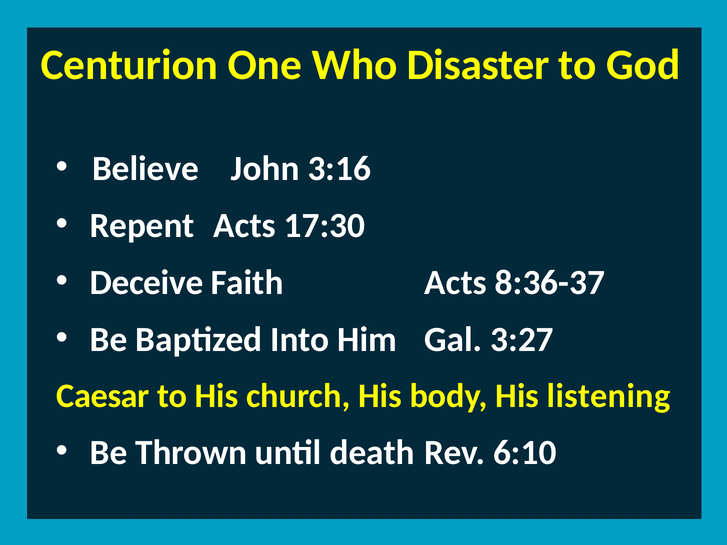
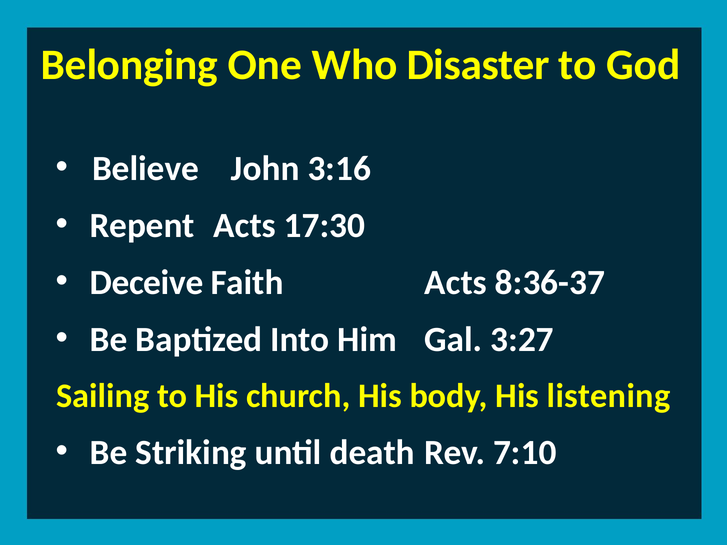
Centurion: Centurion -> Belonging (129, 65)
Caesar: Caesar -> Sailing (103, 396)
Thrown: Thrown -> Striking (191, 453)
6:10: 6:10 -> 7:10 (525, 453)
